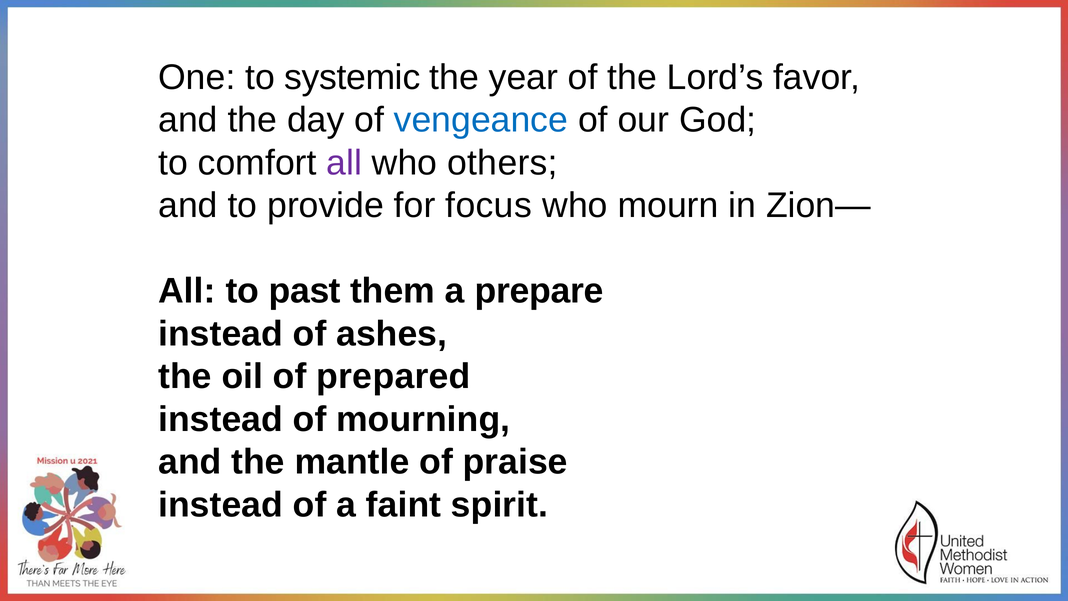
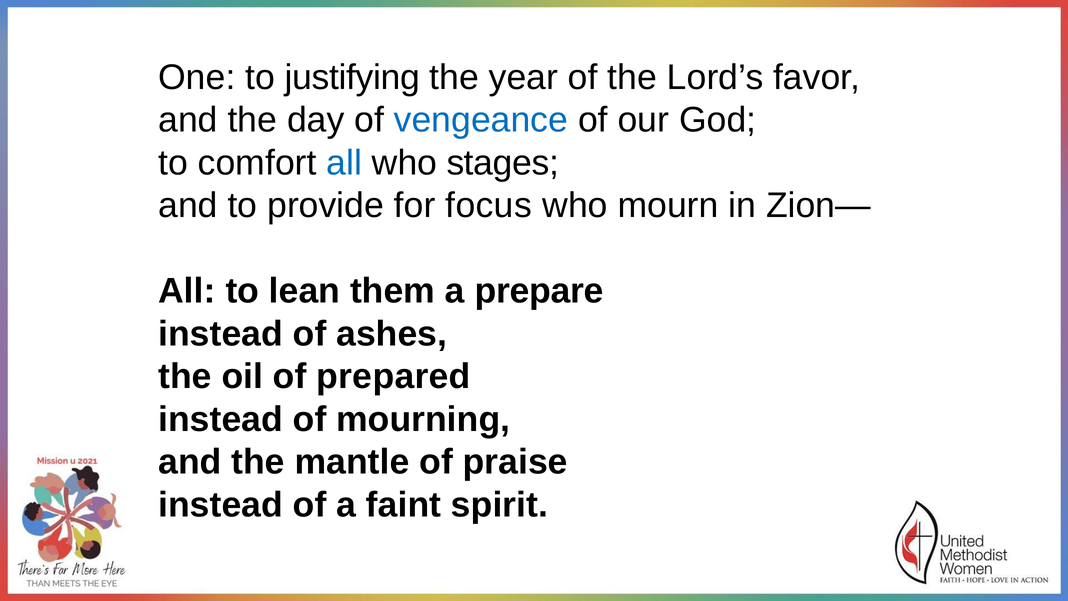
systemic: systemic -> justifying (352, 77)
all colour: purple -> blue (344, 163)
others: others -> stages (503, 163)
past: past -> lean (305, 291)
